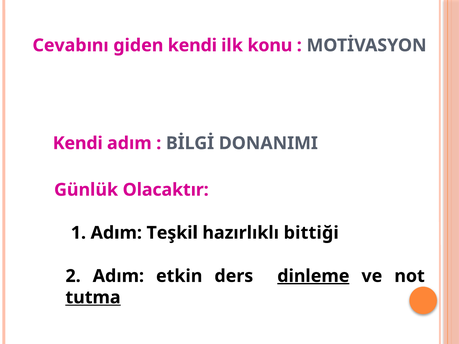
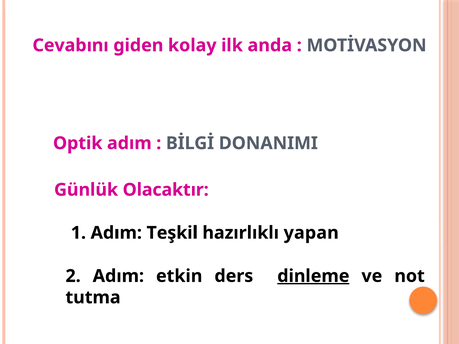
giden kendi: kendi -> kolay (192, 45)
konu: konu -> anda (270, 45)
Kendi: Kendi -> Optik (78, 143)
bittiği: bittiği -> yapan (311, 233)
tutma underline: present -> none (93, 298)
